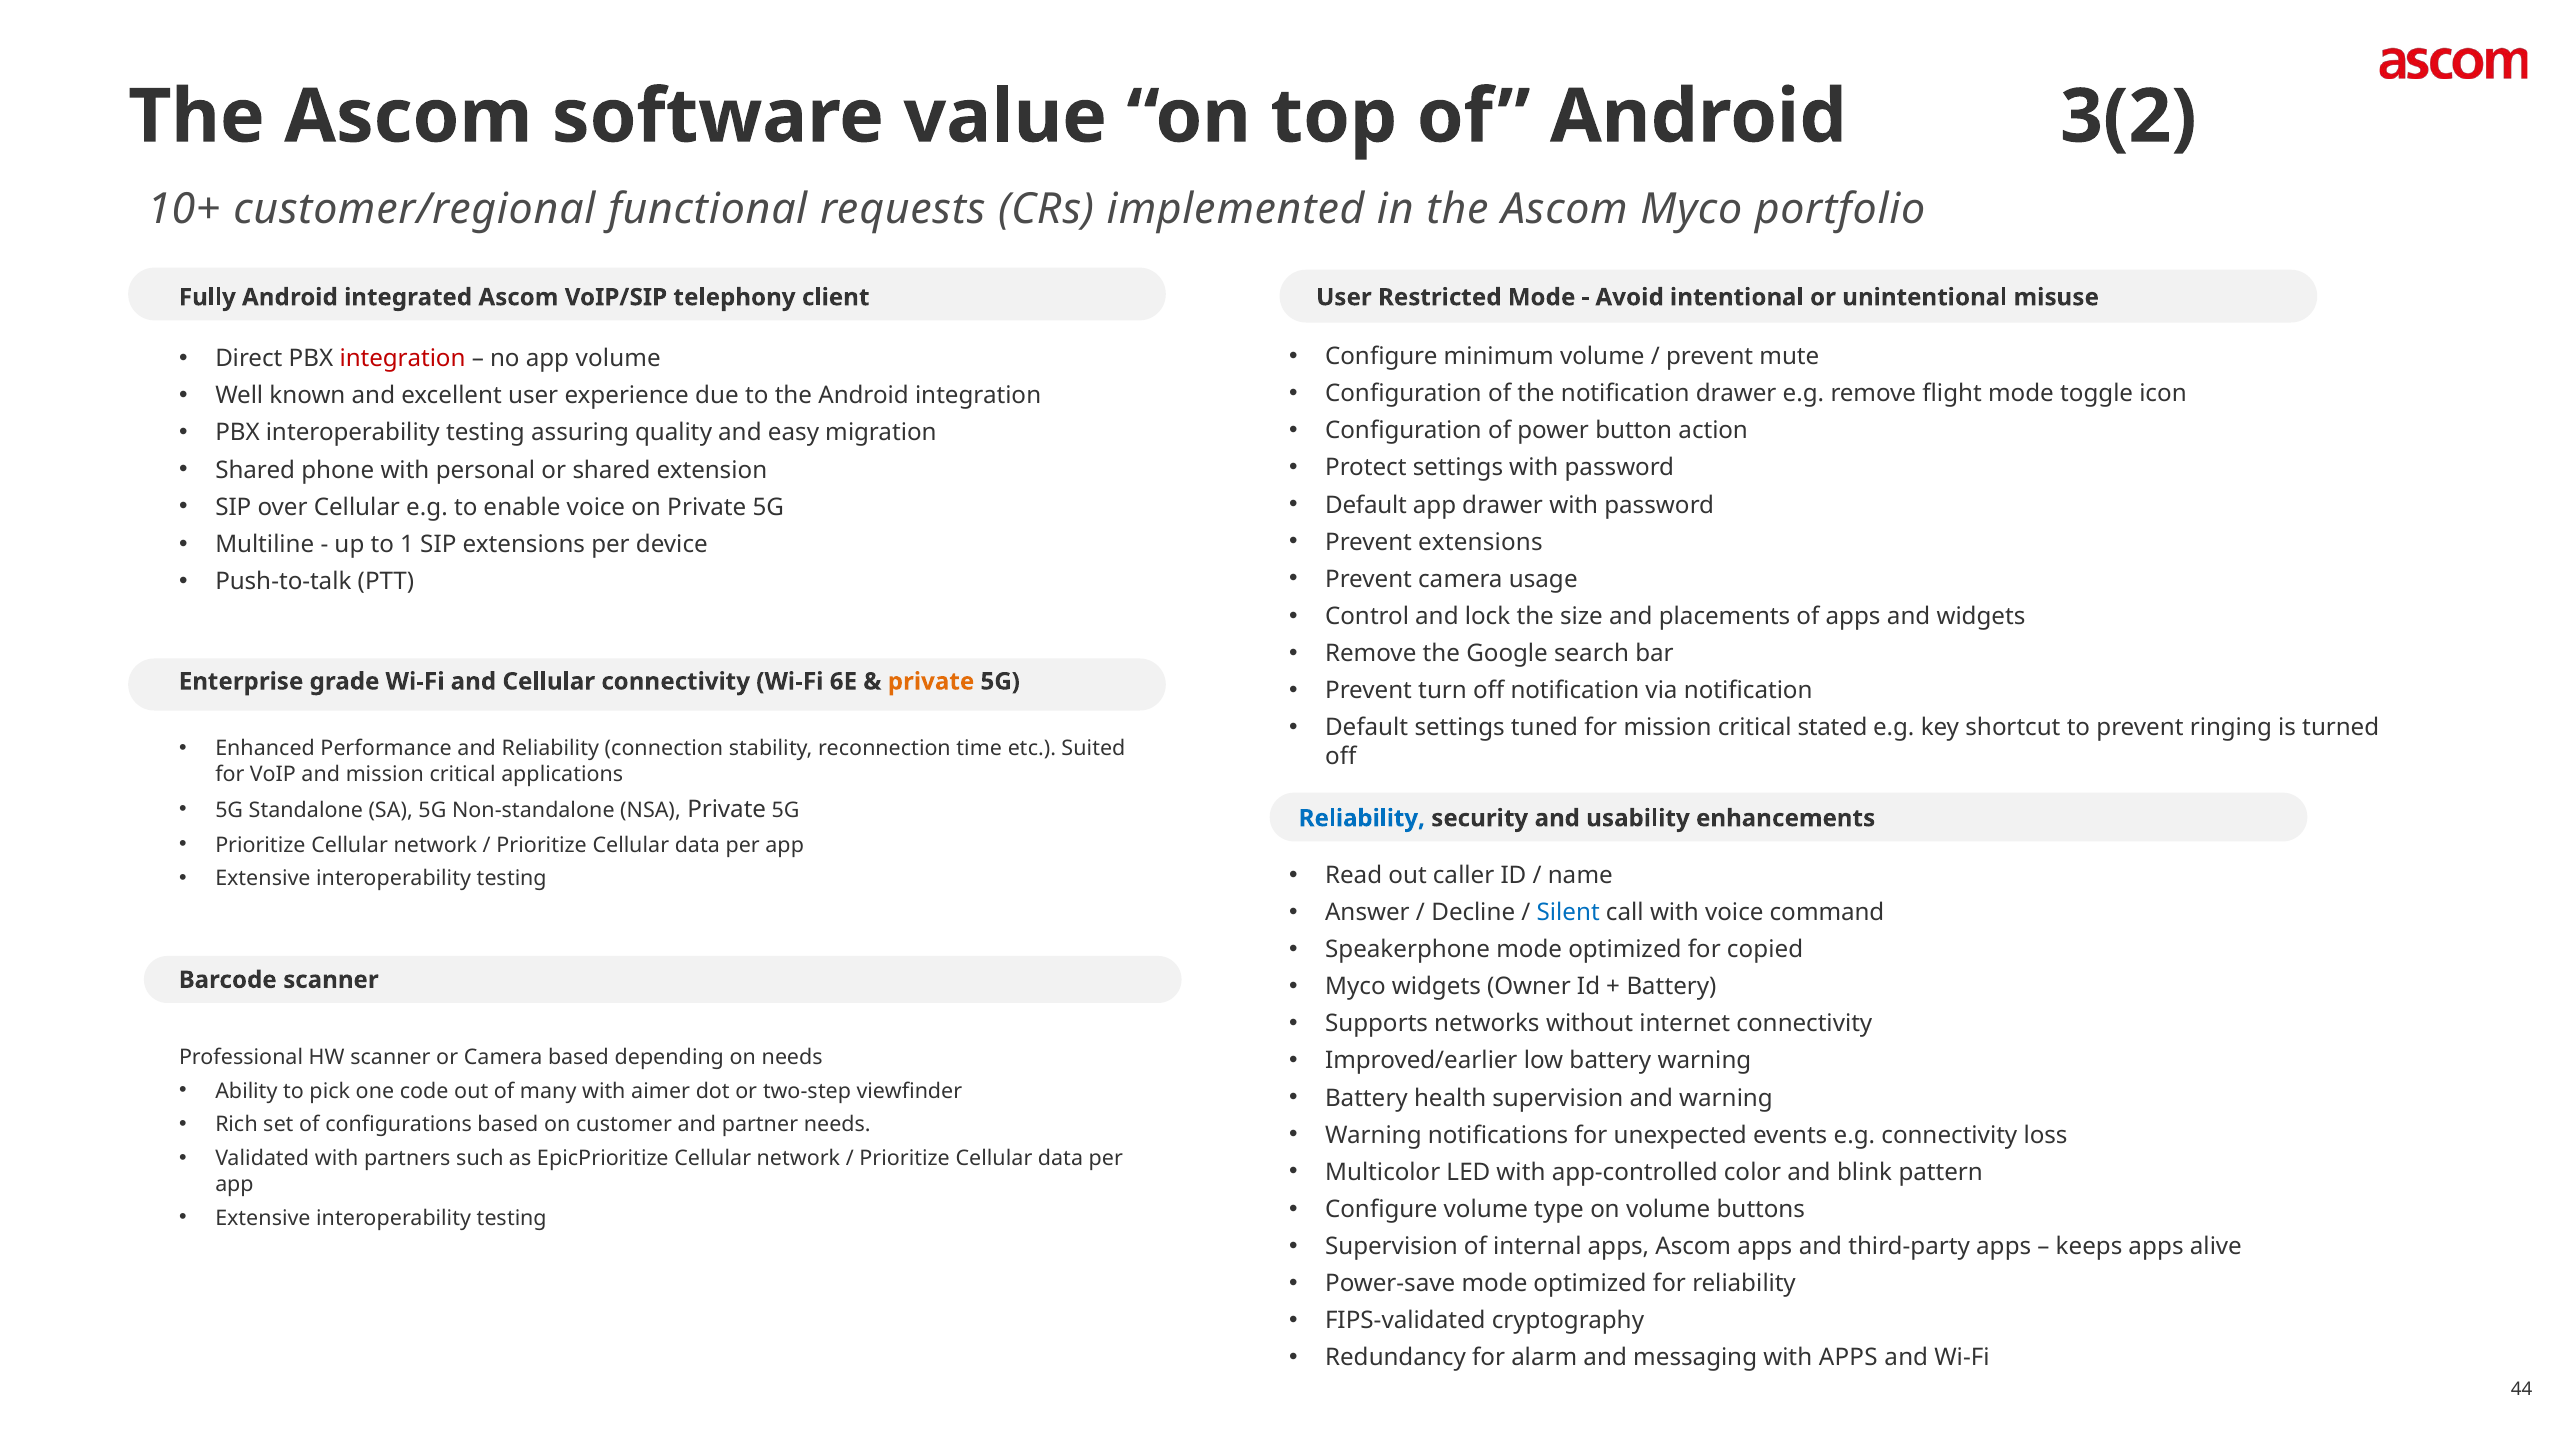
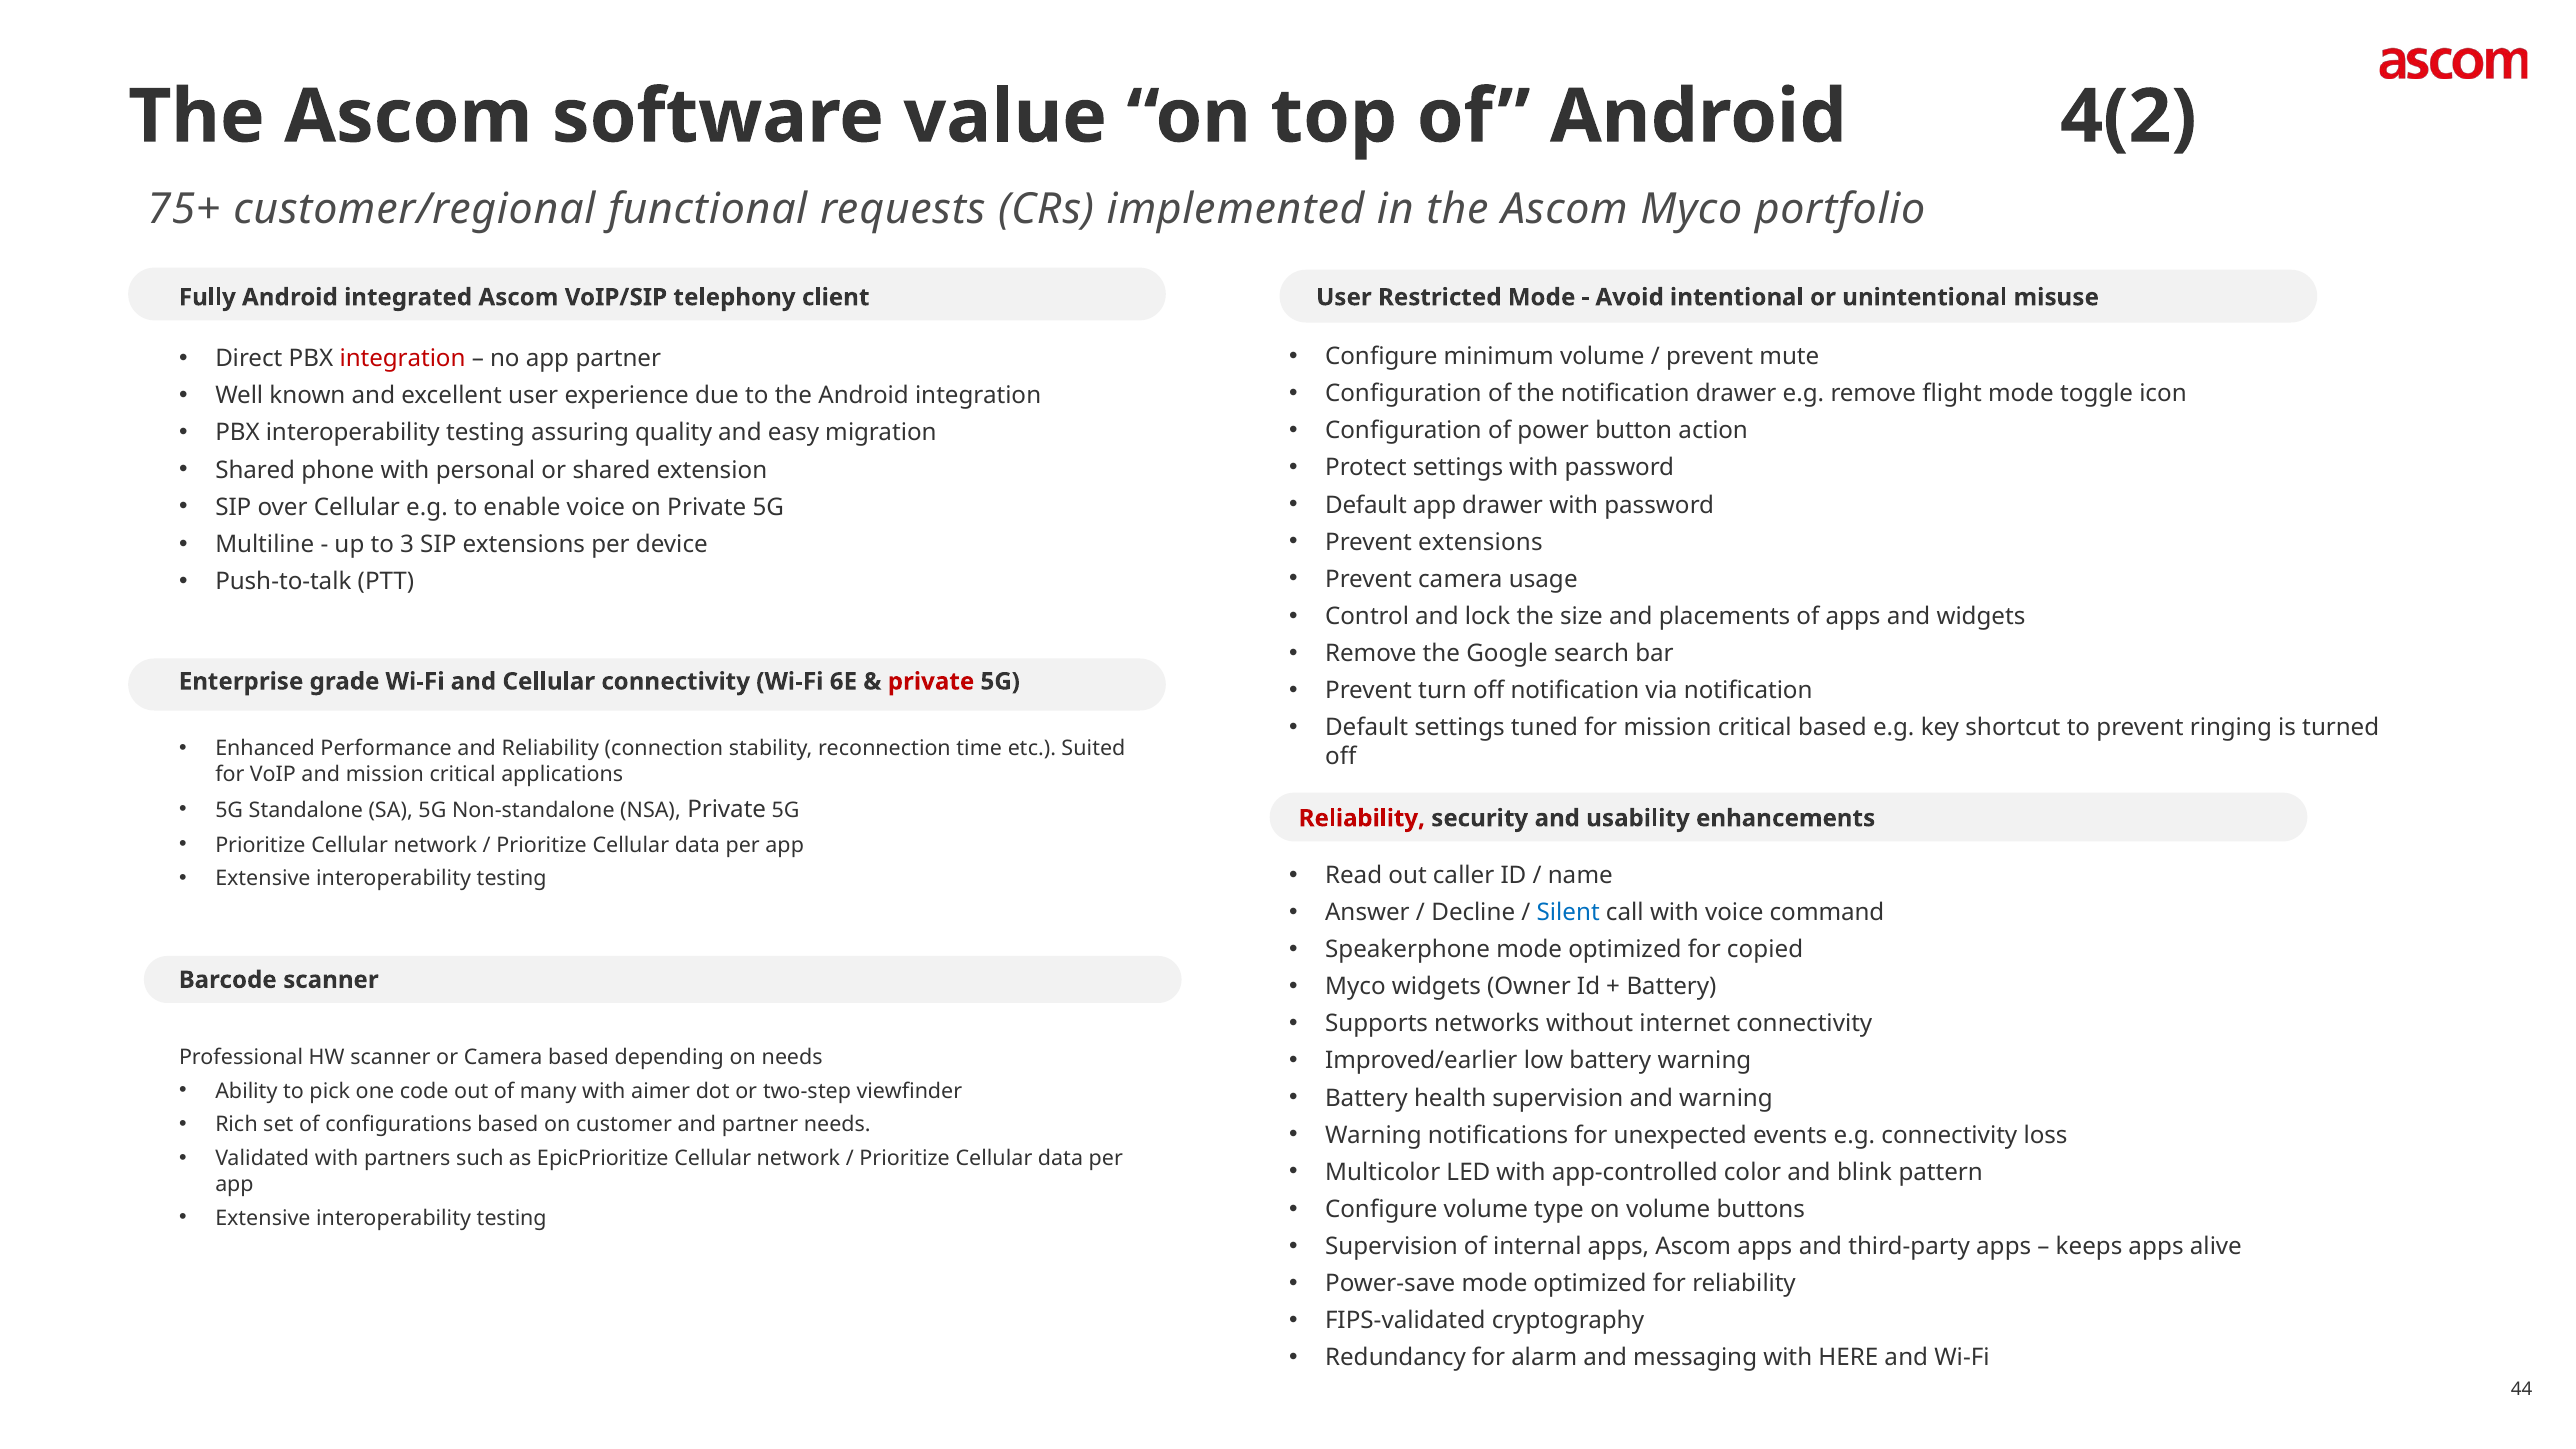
3(2: 3(2 -> 4(2 (2128, 117)
10+: 10+ -> 75+ (184, 210)
app volume: volume -> partner (618, 359)
1: 1 -> 3 (407, 544)
private colour: orange -> red (931, 682)
critical stated: stated -> based (1832, 728)
Reliability colour: blue -> red (1362, 818)
with APPS: APPS -> HERE (1848, 1358)
